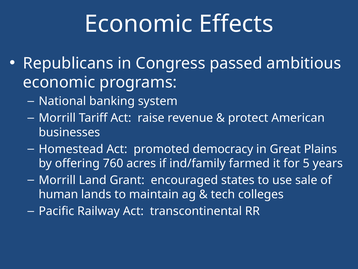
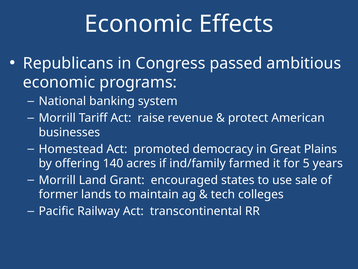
760: 760 -> 140 (113, 163)
human: human -> former (58, 194)
